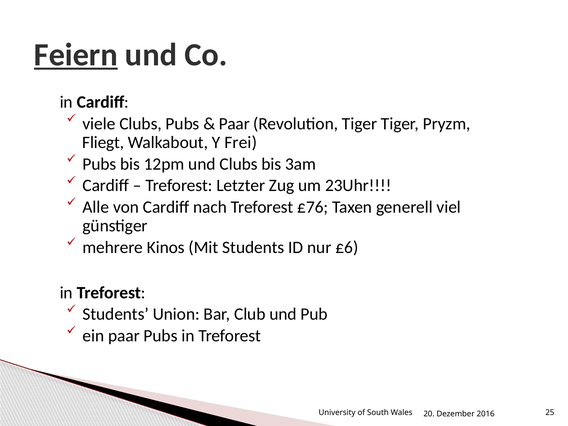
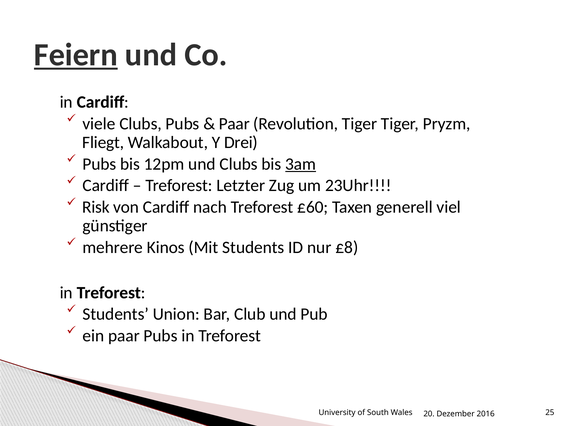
Frei: Frei -> Drei (241, 142)
3am underline: none -> present (301, 164)
Alle: Alle -> Risk (96, 207)
£76: £76 -> £60 (313, 207)
£6: £6 -> £8 (347, 247)
